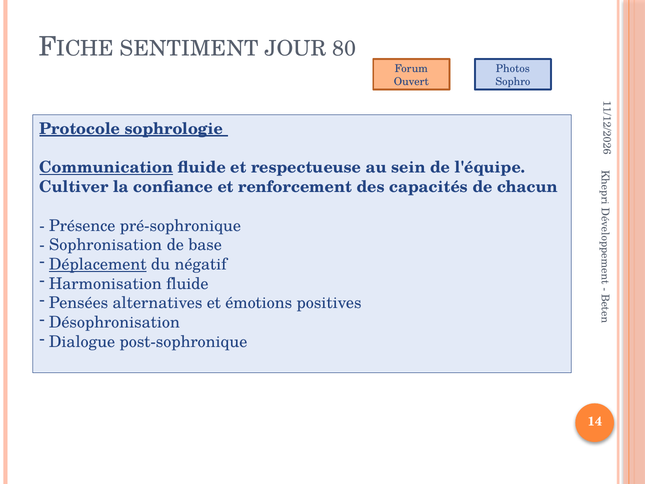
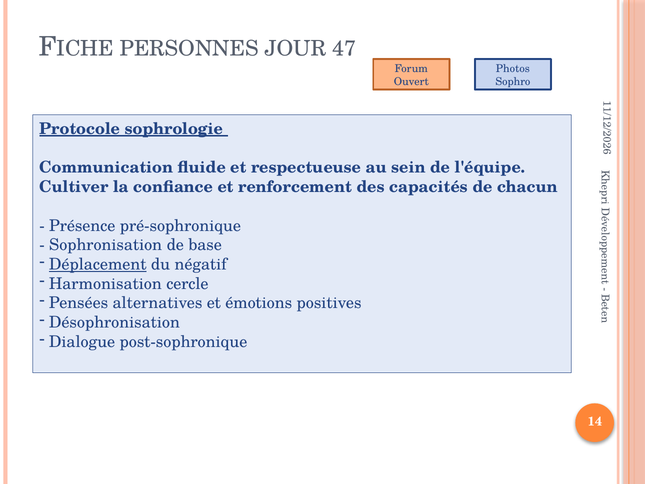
SENTIMENT: SENTIMENT -> PERSONNES (189, 48)
80: 80 -> 47 (344, 48)
Communication underline: present -> none (106, 168)
Harmonisation fluide: fluide -> cercle (187, 284)
